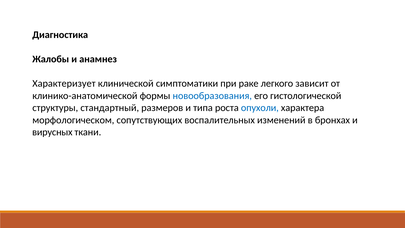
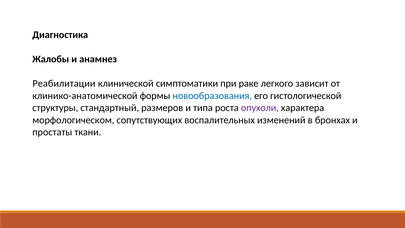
Характеризует: Характеризует -> Реабилитации (64, 84)
опухоли colour: blue -> purple (260, 108)
вирусных: вирусных -> простаты (52, 132)
